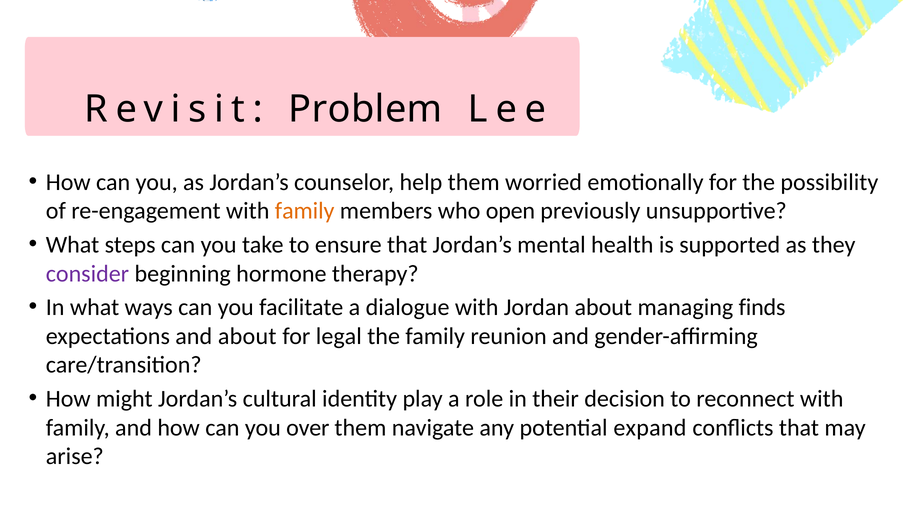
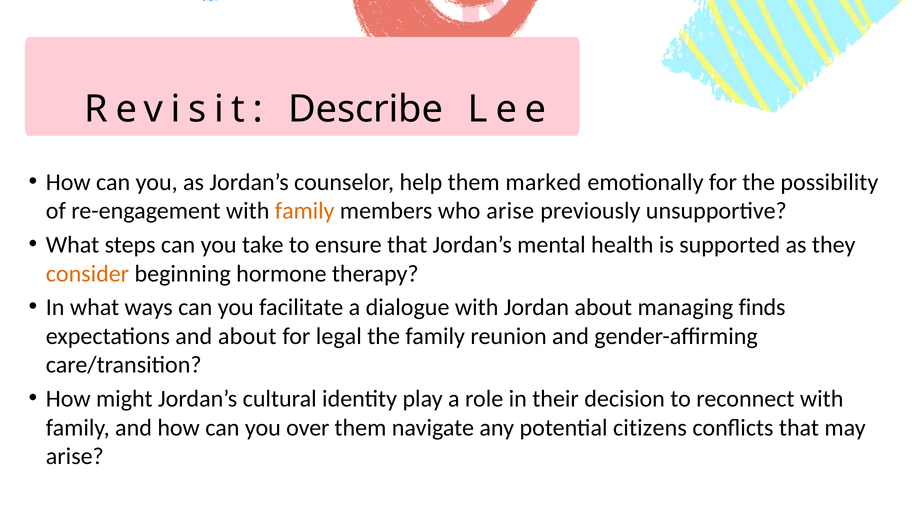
Problem: Problem -> Describe (366, 109)
worried: worried -> marked (543, 182)
who open: open -> arise (510, 211)
consider colour: purple -> orange (87, 274)
expand: expand -> citizens (650, 428)
